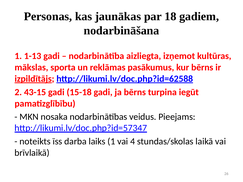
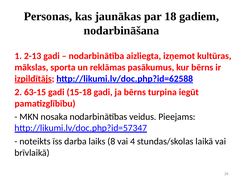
1-13: 1-13 -> 2-13 (33, 56)
43-15: 43-15 -> 63-15 (35, 92)
laiks 1: 1 -> 8 (111, 142)
